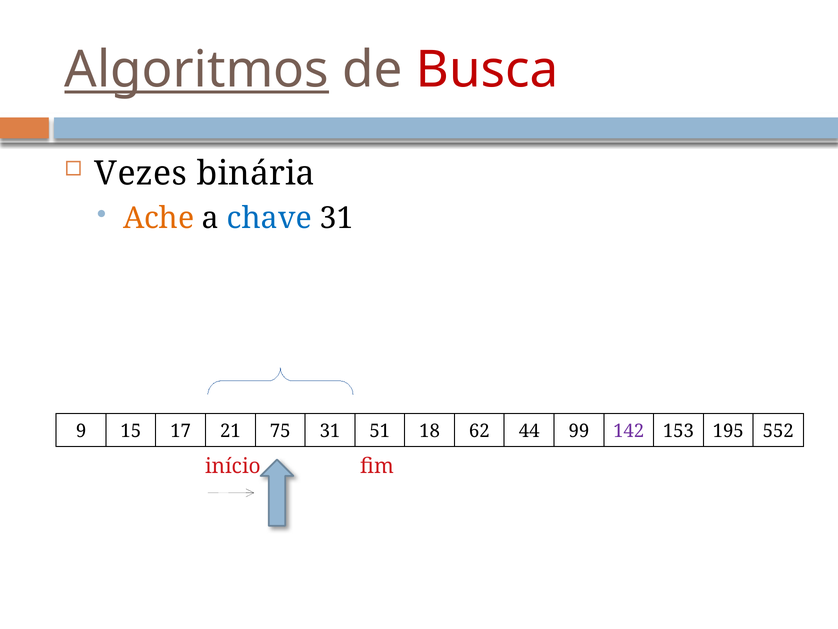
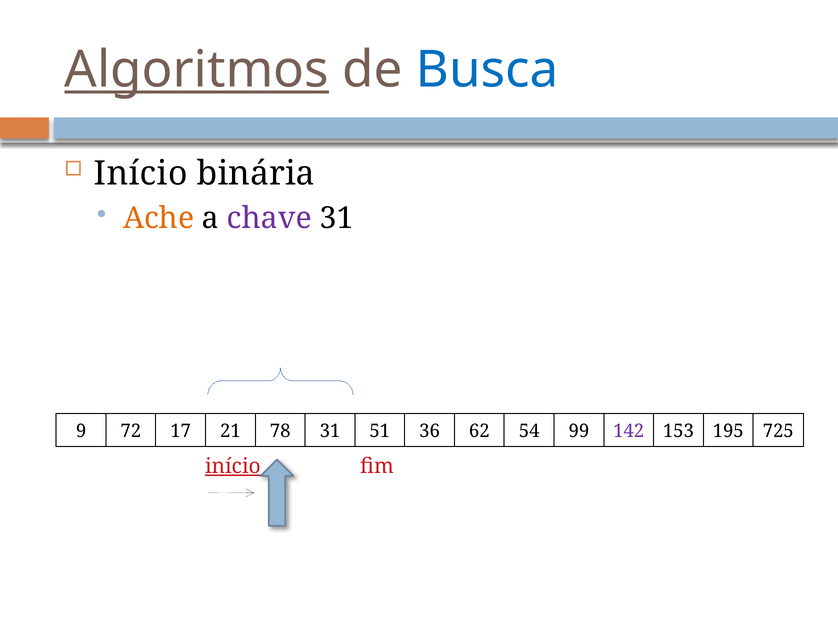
Busca colour: red -> blue (487, 70)
Vezes: Vezes -> Início (141, 173)
chave colour: blue -> purple (269, 218)
15: 15 -> 72 (131, 431)
75: 75 -> 78 (280, 431)
18: 18 -> 36 (430, 431)
44: 44 -> 54 (529, 431)
552: 552 -> 725 (778, 431)
início underline: none -> present (233, 466)
